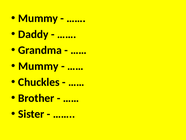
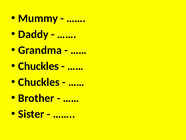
Mummy: Mummy -> Chuckles (38, 66)
